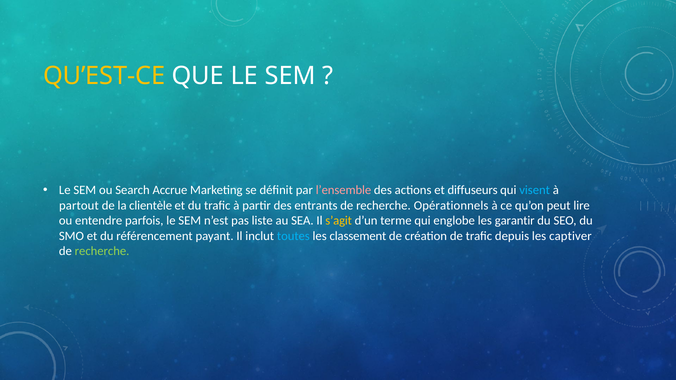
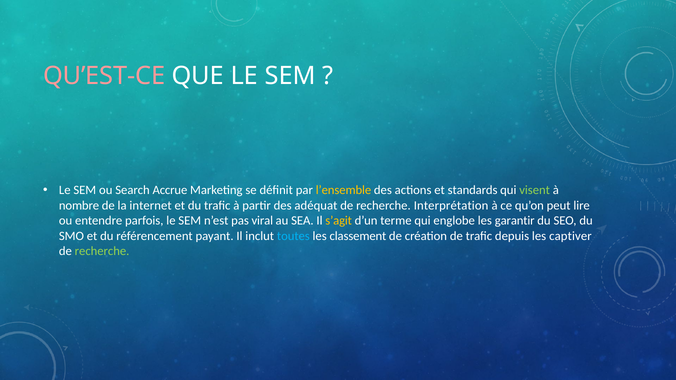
QU’EST-CE colour: yellow -> pink (104, 76)
l’ensemble colour: pink -> yellow (343, 190)
diffuseurs: diffuseurs -> standards (473, 190)
visent colour: light blue -> light green (535, 190)
partout: partout -> nombre (79, 206)
clientèle: clientèle -> internet (151, 206)
entrants: entrants -> adéquat (316, 206)
Opérationnels: Opérationnels -> Interprétation (451, 206)
liste: liste -> viral (262, 221)
